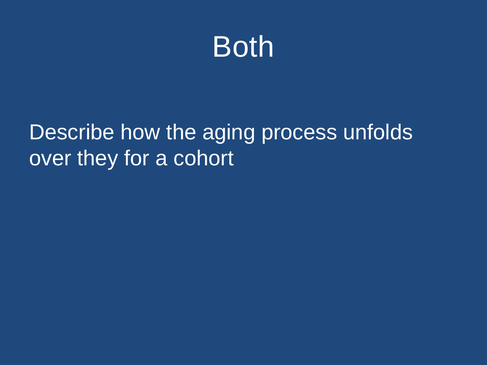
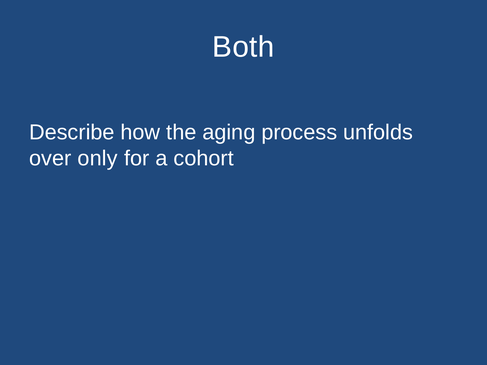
they: they -> only (98, 158)
